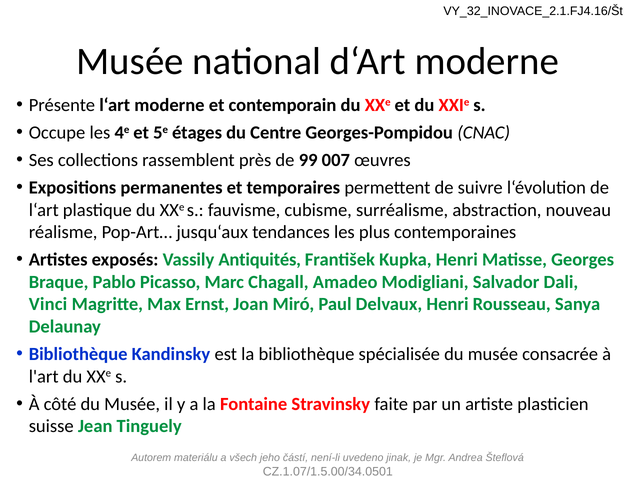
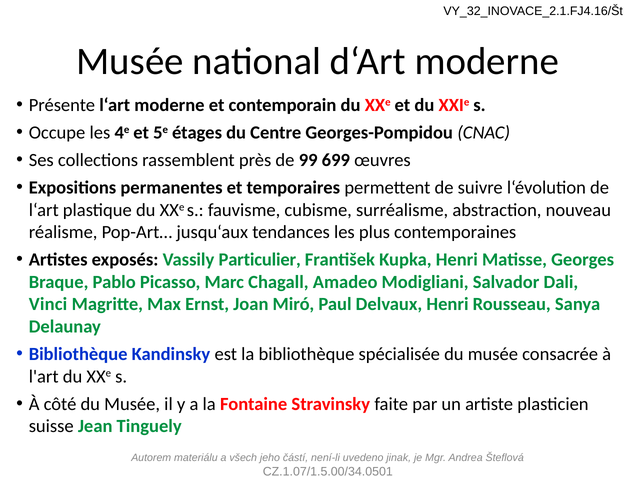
007: 007 -> 699 (336, 160)
Antiquités: Antiquités -> Particulier (260, 260)
